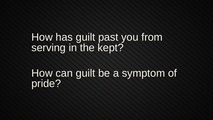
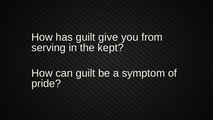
past: past -> give (108, 37)
